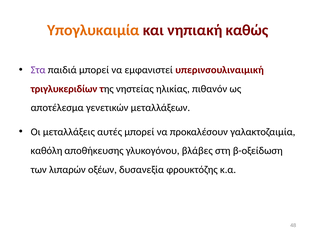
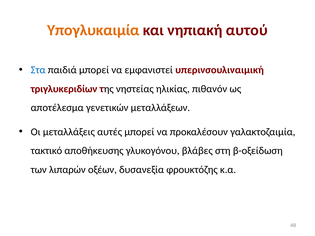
καθώς: καθώς -> αυτού (247, 30)
Στα colour: purple -> blue (38, 70)
καθόλη: καθόλη -> τακτικό (46, 151)
